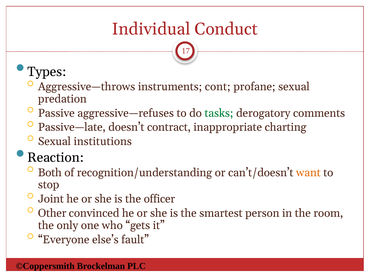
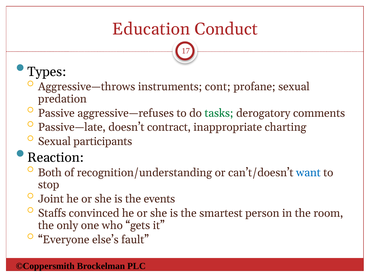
Individual: Individual -> Education (151, 29)
institutions: institutions -> participants (103, 142)
want colour: orange -> blue (308, 173)
officer: officer -> events (159, 199)
Other: Other -> Staffs (52, 214)
